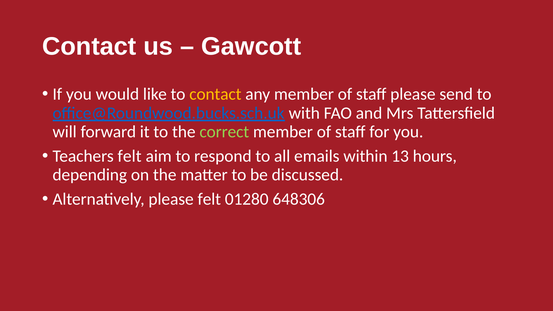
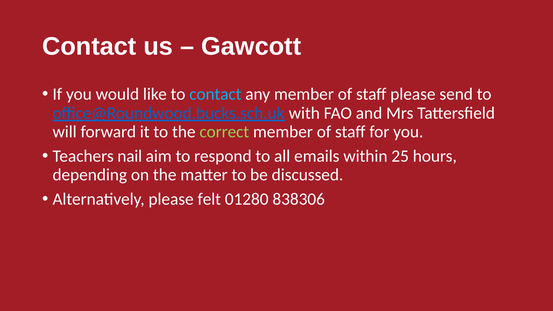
contact colour: yellow -> light blue (215, 94)
Teachers felt: felt -> nail (130, 156)
13: 13 -> 25 (400, 156)
648306: 648306 -> 838306 (299, 199)
